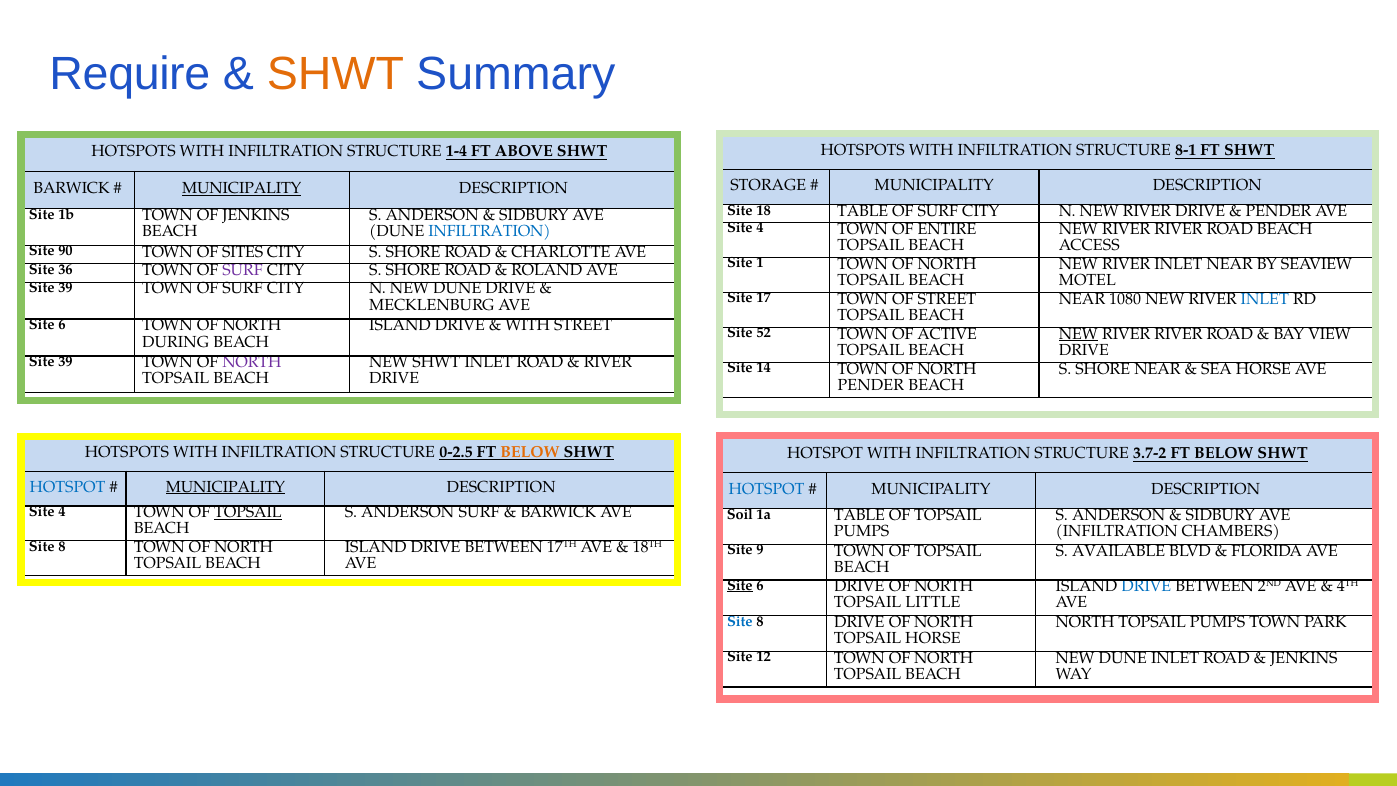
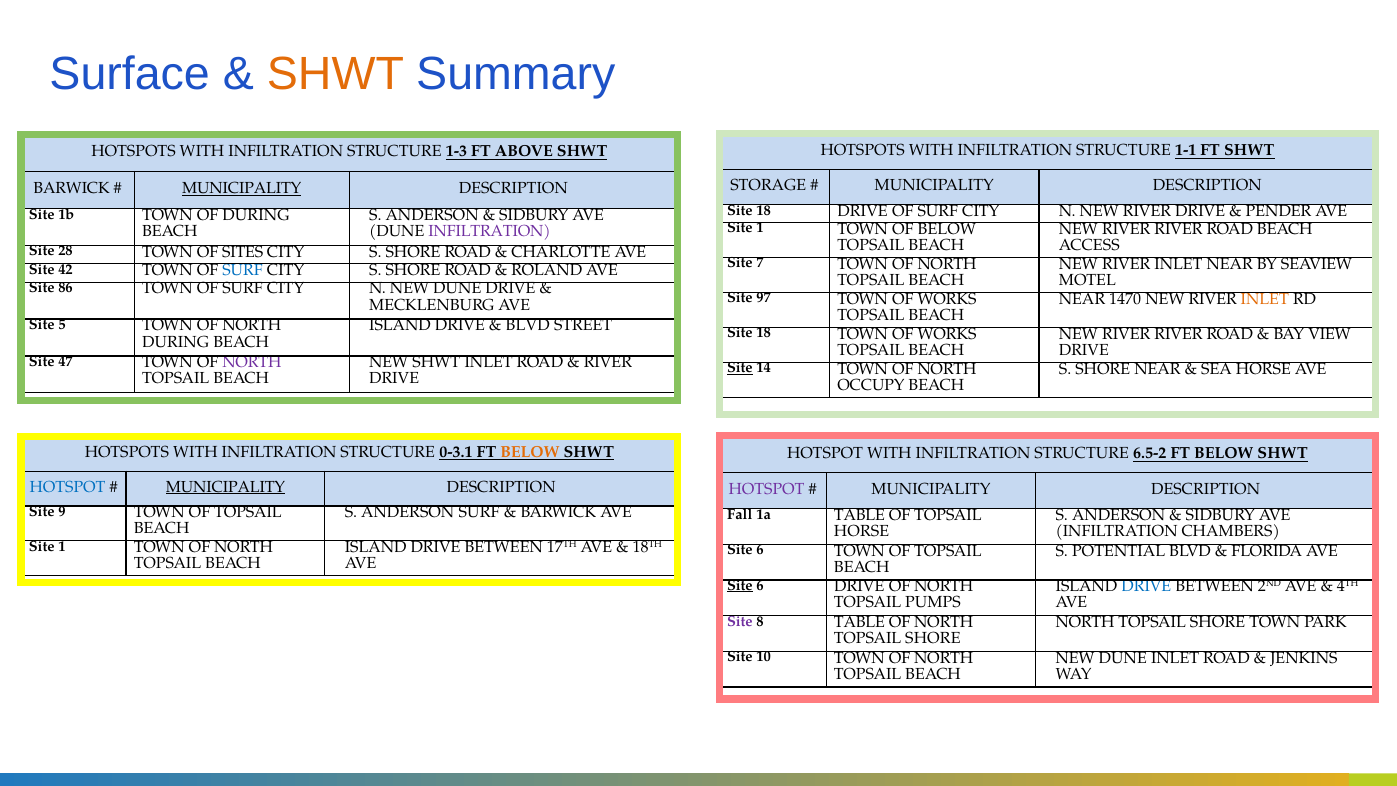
Require: Require -> Surface (130, 74)
8-1: 8-1 -> 1-1 (1186, 150)
1-4: 1-4 -> 1-3 (457, 151)
18 TABLE: TABLE -> DRIVE (863, 211)
OF JENKINS: JENKINS -> DURING (256, 215)
4: 4 -> 1 (760, 228)
OF ENTIRE: ENTIRE -> BELOW (947, 229)
INFILTRATION colour: blue -> purple (490, 231)
90: 90 -> 28 (66, 251)
1: 1 -> 7 (760, 263)
36: 36 -> 42 (66, 269)
SURF colour: purple -> blue (243, 270)
39: 39 -> 86 (66, 288)
17: 17 -> 97 (764, 298)
STREET: STREET -> WORKS (947, 299)
1080: 1080 -> 1470 (1125, 299)
INLET colour: blue -> orange (1265, 299)
6: 6 -> 5 (62, 325)
WITH: WITH -> BLVD (528, 325)
52: 52 -> 18 (764, 333)
ACTIVE: ACTIVE -> WORKS (947, 334)
NEW underline: present -> none (1078, 334)
39: 39 -> 47 (66, 361)
Site underline: none -> present (740, 368)
PENDER: PENDER -> OCCUPY (871, 385)
0-2.5: 0-2.5 -> 0-3.1 (456, 452)
3.7-2: 3.7-2 -> 6.5-2 (1150, 453)
HOTSPOT colour: blue -> purple (767, 489)
4: 4 -> 9 (62, 512)
TOPSAIL underline: present -> none (248, 512)
Soil: Soil -> Fall (740, 514)
PUMPS: PUMPS -> HORSE (862, 531)
8: 8 -> 1 (62, 546)
9: 9 -> 6 (760, 550)
AVAILABLE: AVAILABLE -> POTENTIAL (1119, 551)
LITTLE: LITTLE -> PUMPS (933, 603)
Site colour: blue -> purple (740, 621)
8 DRIVE: DRIVE -> TABLE (859, 622)
PUMPS: PUMPS -> SHORE (1218, 622)
HORSE: HORSE -> SHORE (933, 638)
12: 12 -> 10 (764, 657)
